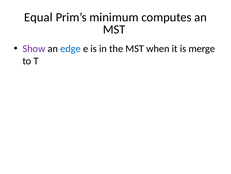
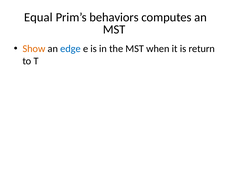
minimum: minimum -> behaviors (114, 17)
Show colour: purple -> orange (34, 48)
merge: merge -> return (202, 48)
